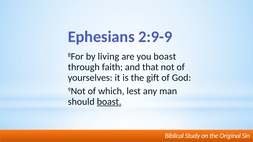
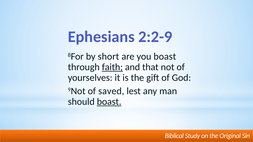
2:9-9: 2:9-9 -> 2:2-9 (155, 37)
living: living -> short (108, 57)
faith underline: none -> present (112, 67)
which: which -> saved (111, 91)
